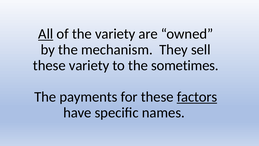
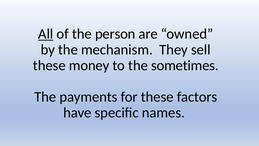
the variety: variety -> person (115, 34)
these variety: variety -> money (89, 65)
factors underline: present -> none (197, 97)
